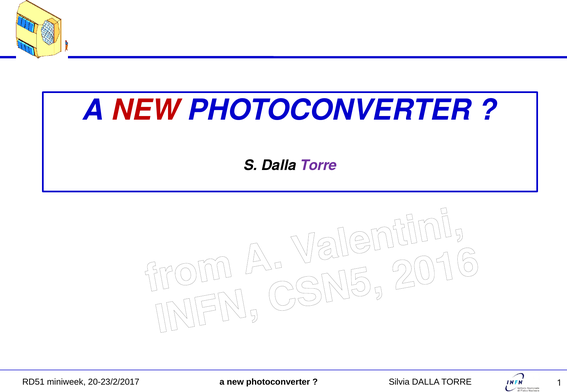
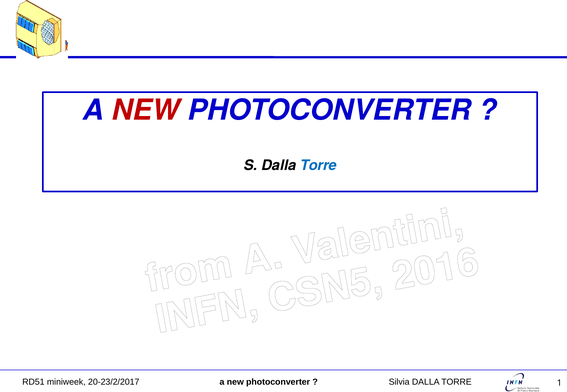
Torre colour: purple -> blue (318, 166)
